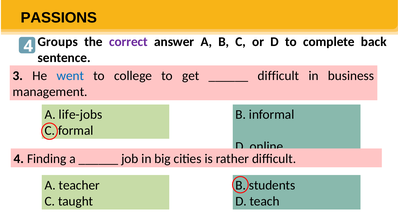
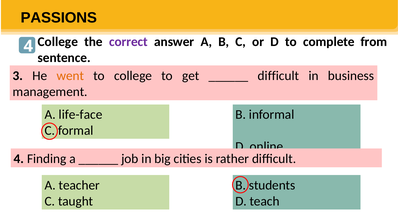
Groups: Groups -> College (58, 42)
back: back -> from (374, 42)
went colour: blue -> orange (70, 76)
life-jobs: life-jobs -> life-face (81, 114)
